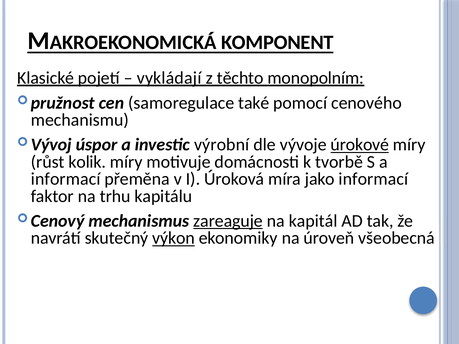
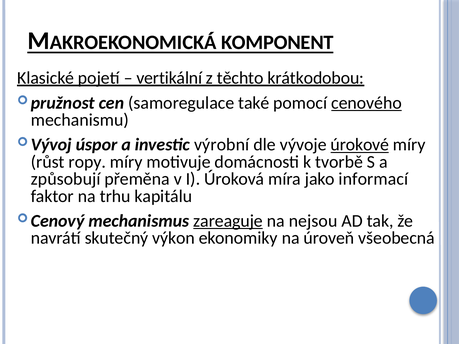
vykládají: vykládají -> vertikální (169, 78)
monopolním: monopolním -> krátkodobou (316, 78)
cenového underline: none -> present (367, 103)
kolik: kolik -> ropy (87, 162)
informací: informací -> způsobují (66, 179)
kapitál: kapitál -> nejsou (313, 221)
výkon underline: present -> none (173, 238)
